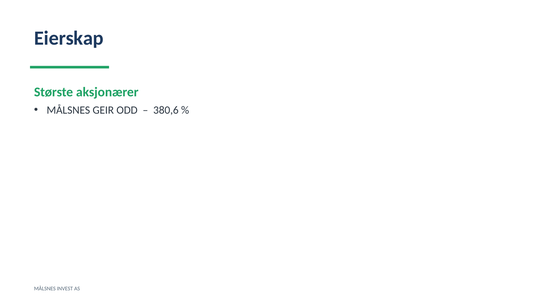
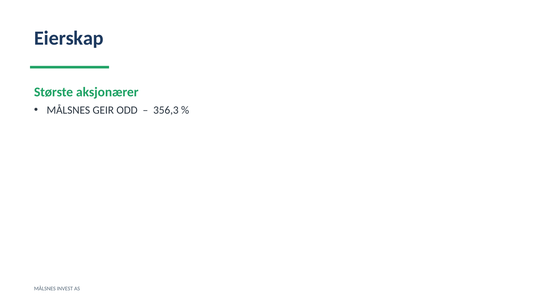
380,6: 380,6 -> 356,3 (166, 110)
